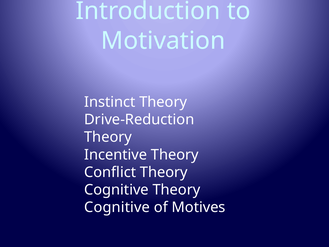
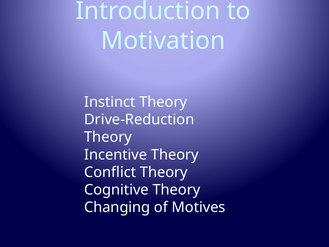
Cognitive: Cognitive -> Changing (117, 207)
